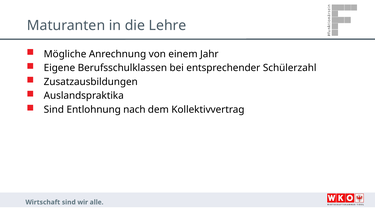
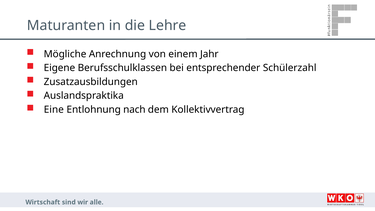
Sind: Sind -> Eine (54, 110)
